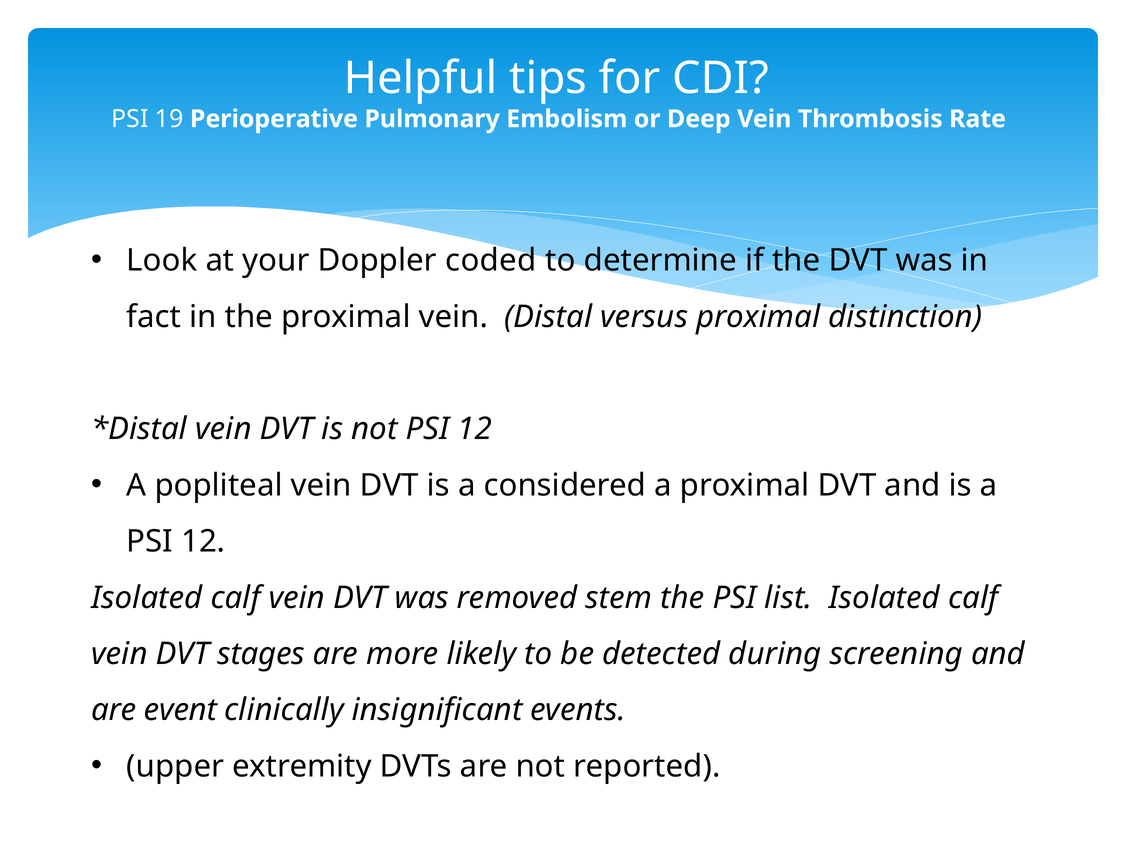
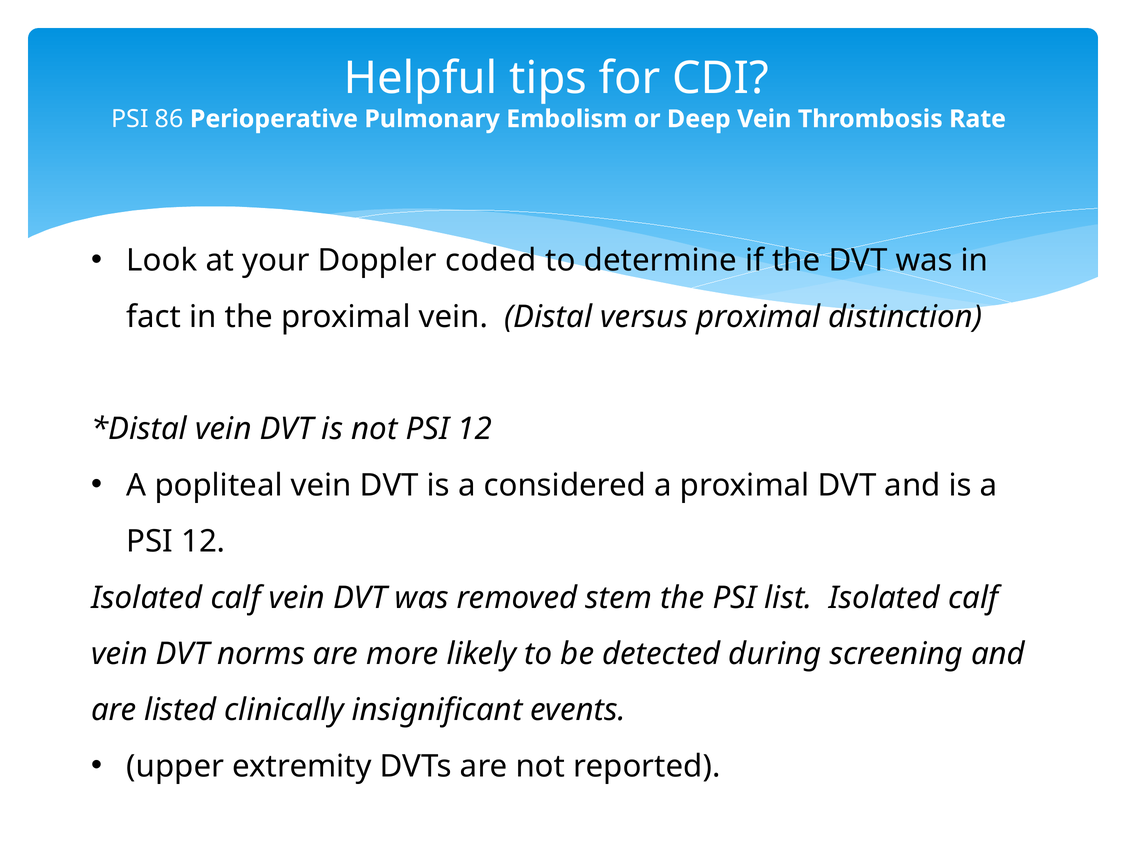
19: 19 -> 86 (169, 119)
stages: stages -> norms (261, 655)
event: event -> listed (180, 711)
